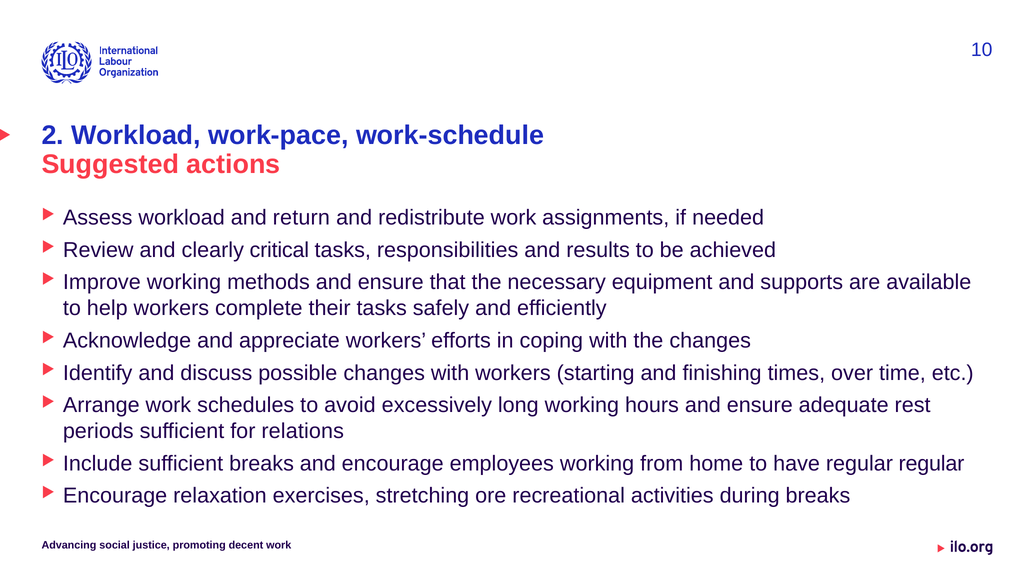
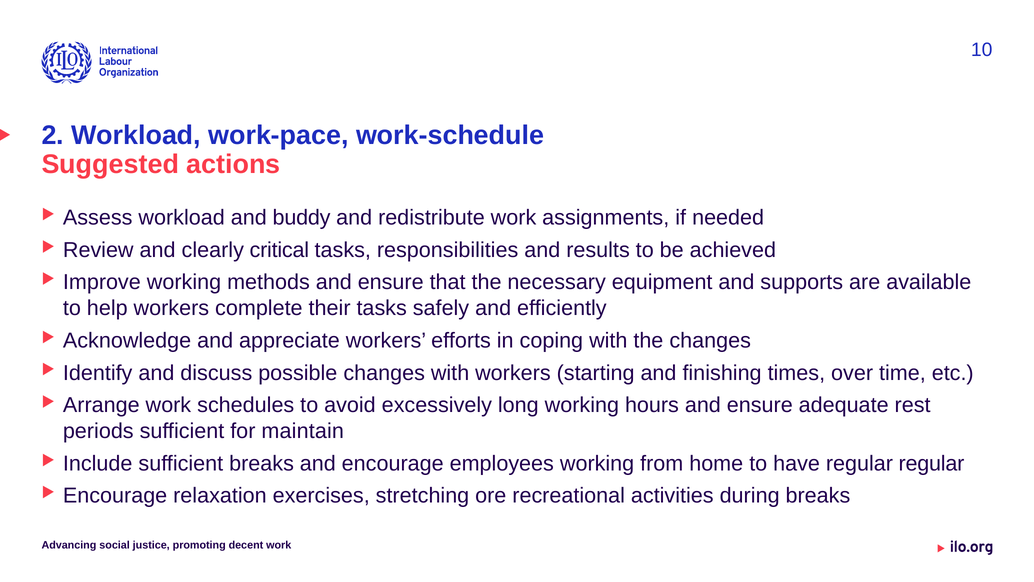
return: return -> buddy (302, 217)
relations: relations -> maintain (303, 431)
